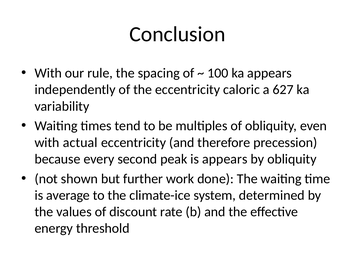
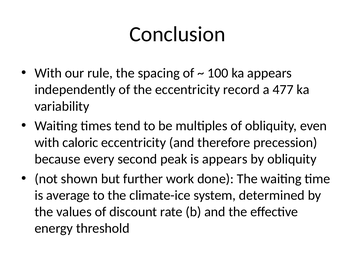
caloric: caloric -> record (242, 90)
627: 627 -> 477 (283, 90)
actual: actual -> caloric (80, 143)
